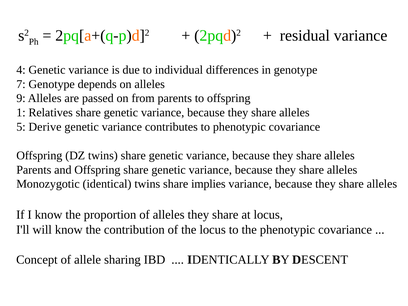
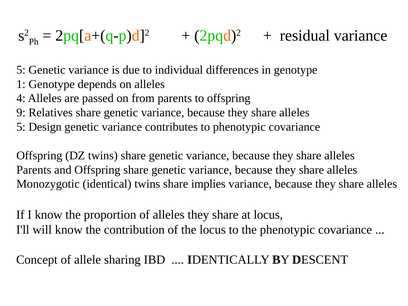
4: 4 -> 5 (21, 70)
7: 7 -> 1 (21, 84)
9: 9 -> 4 (21, 98)
1: 1 -> 9 (21, 113)
Derive: Derive -> Design (45, 127)
